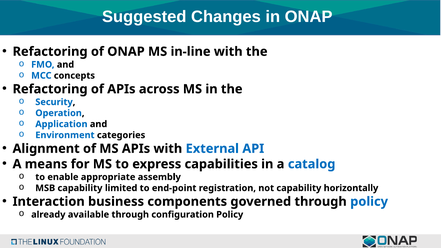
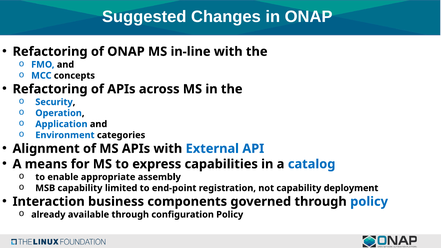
horizontally: horizontally -> deployment (351, 188)
